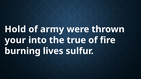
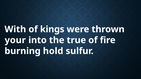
Hold: Hold -> With (15, 29)
army: army -> kings (52, 29)
lives: lives -> hold (53, 51)
